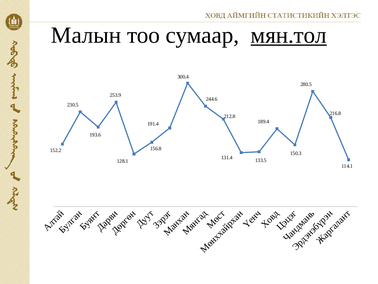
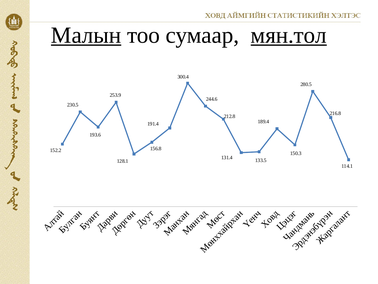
Малын underline: none -> present (86, 35)
